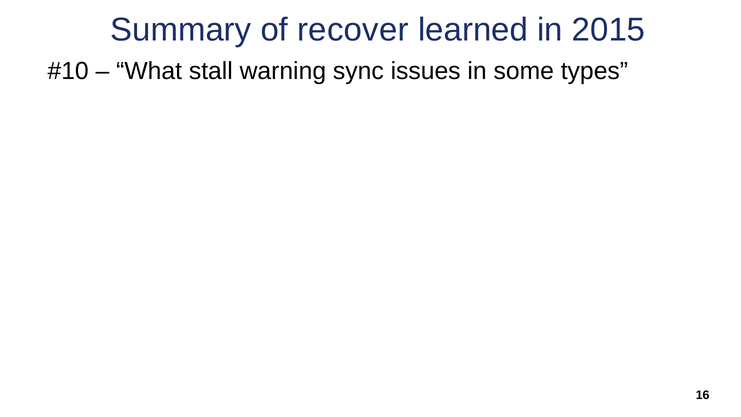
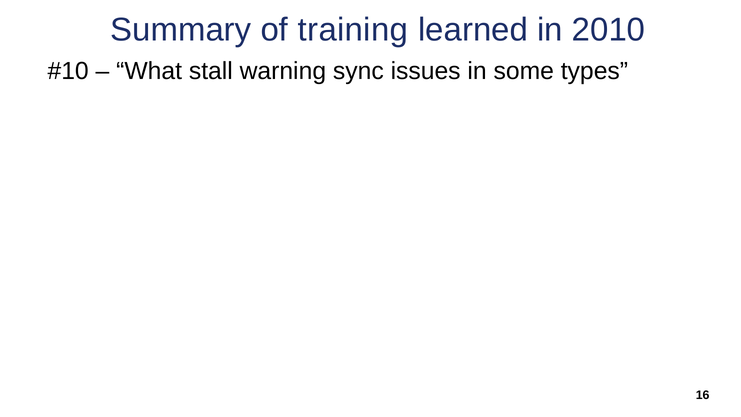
recover: recover -> training (353, 30)
2015: 2015 -> 2010 (609, 30)
